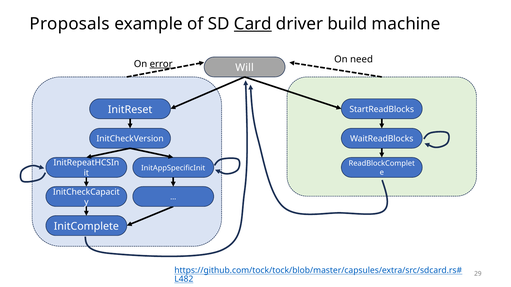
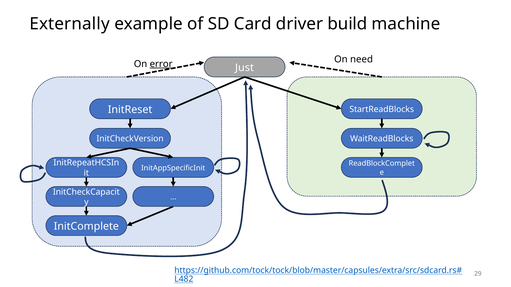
Proposals: Proposals -> Externally (70, 24)
Card underline: present -> none (253, 24)
Will: Will -> Just (245, 68)
